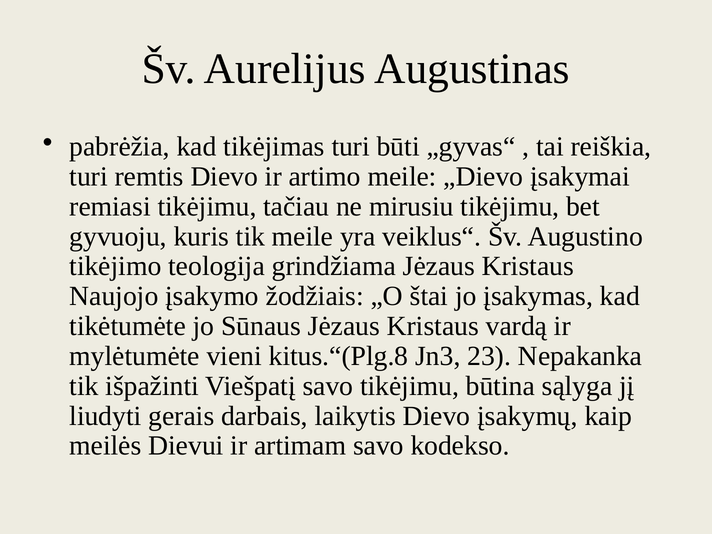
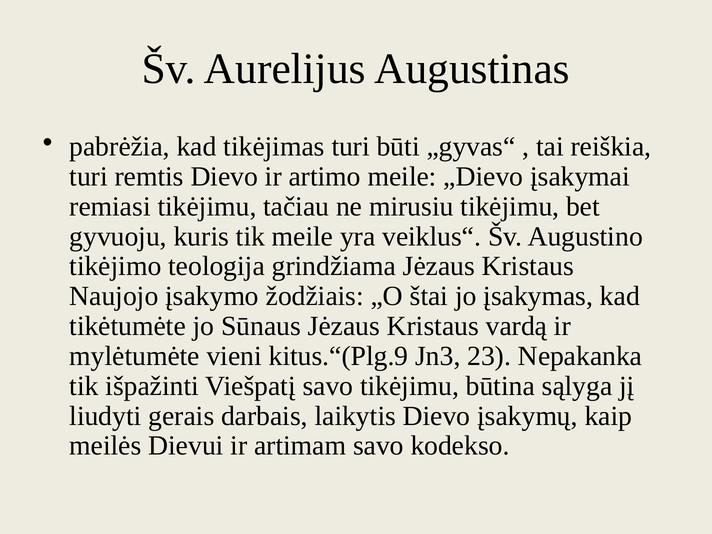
kitus.“(Plg.8: kitus.“(Plg.8 -> kitus.“(Plg.9 (339, 356)
